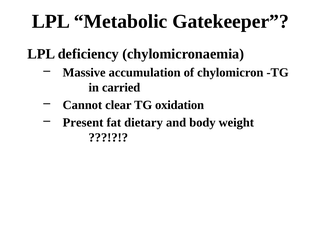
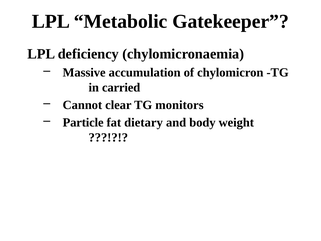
oxidation: oxidation -> monitors (179, 105)
Present: Present -> Particle (83, 122)
